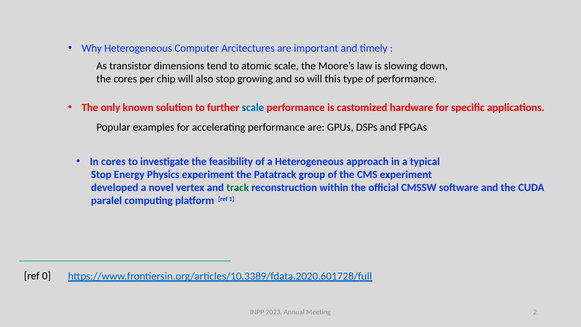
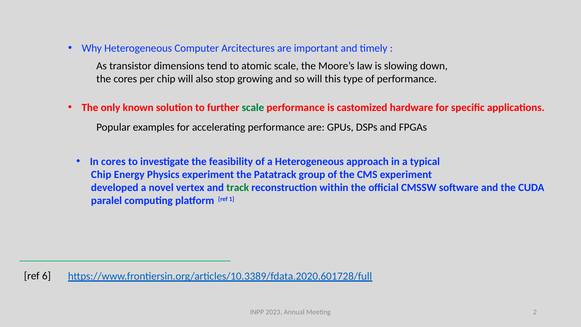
scale colour: blue -> green (253, 108)
Stop: Stop -> Chip (101, 174)
0: 0 -> 6 (46, 276)
